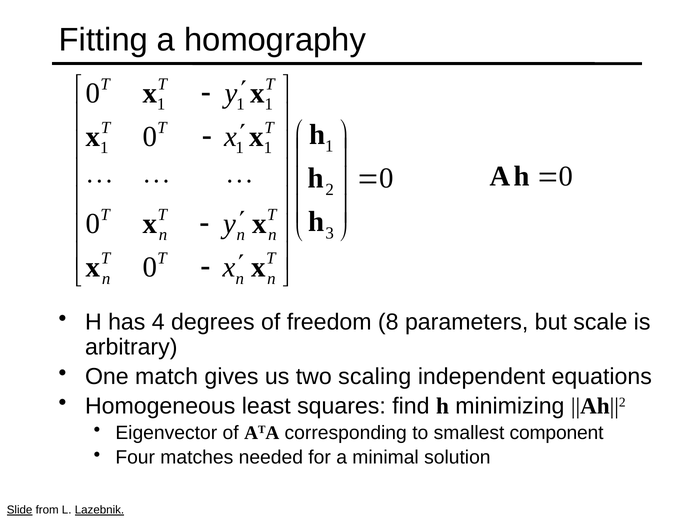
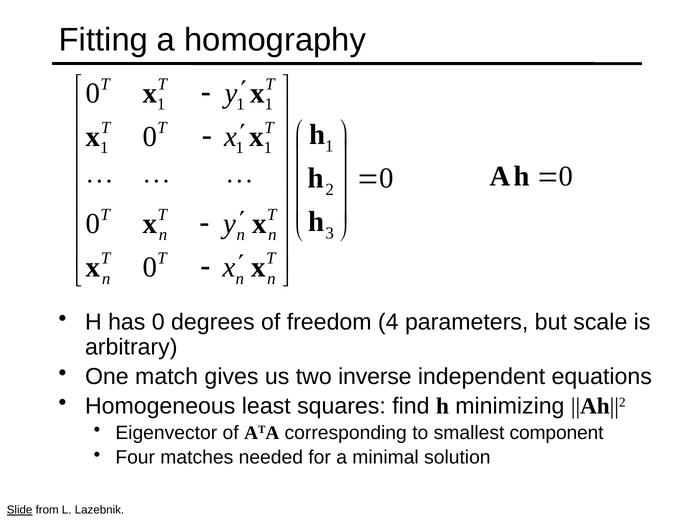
has 4: 4 -> 0 (158, 322)
8: 8 -> 4 (388, 322)
scaling: scaling -> inverse (375, 377)
Lazebnik underline: present -> none (99, 511)
